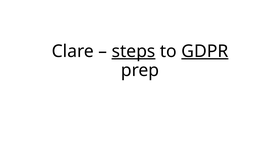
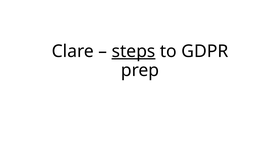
GDPR underline: present -> none (205, 51)
